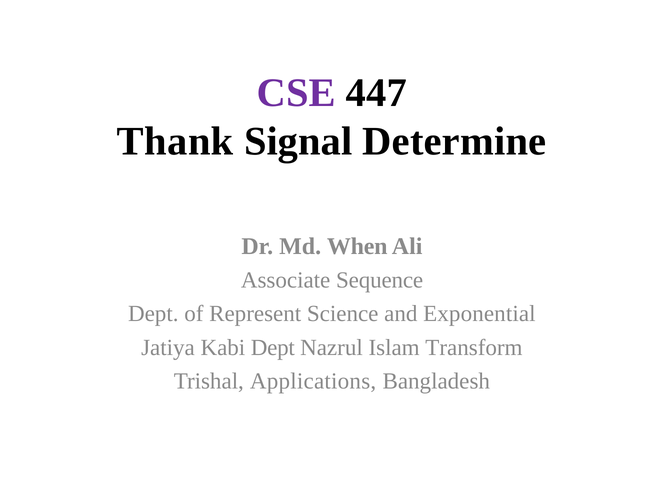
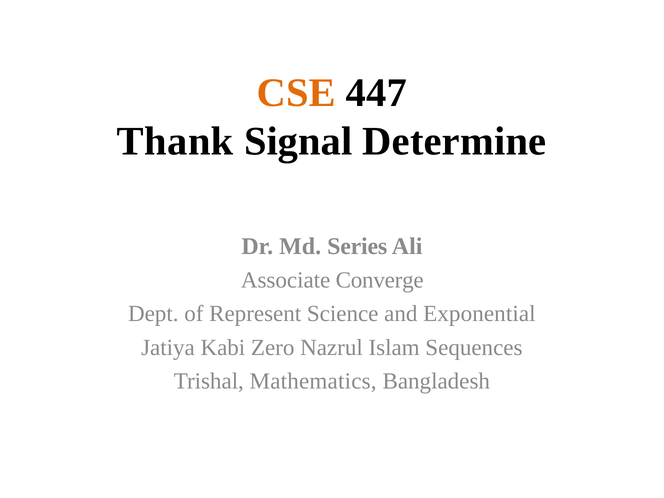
CSE colour: purple -> orange (296, 93)
When: When -> Series (357, 246)
Sequence: Sequence -> Converge (380, 280)
Kabi Dept: Dept -> Zero (273, 347)
Transform: Transform -> Sequences (474, 347)
Applications: Applications -> Mathematics (313, 381)
